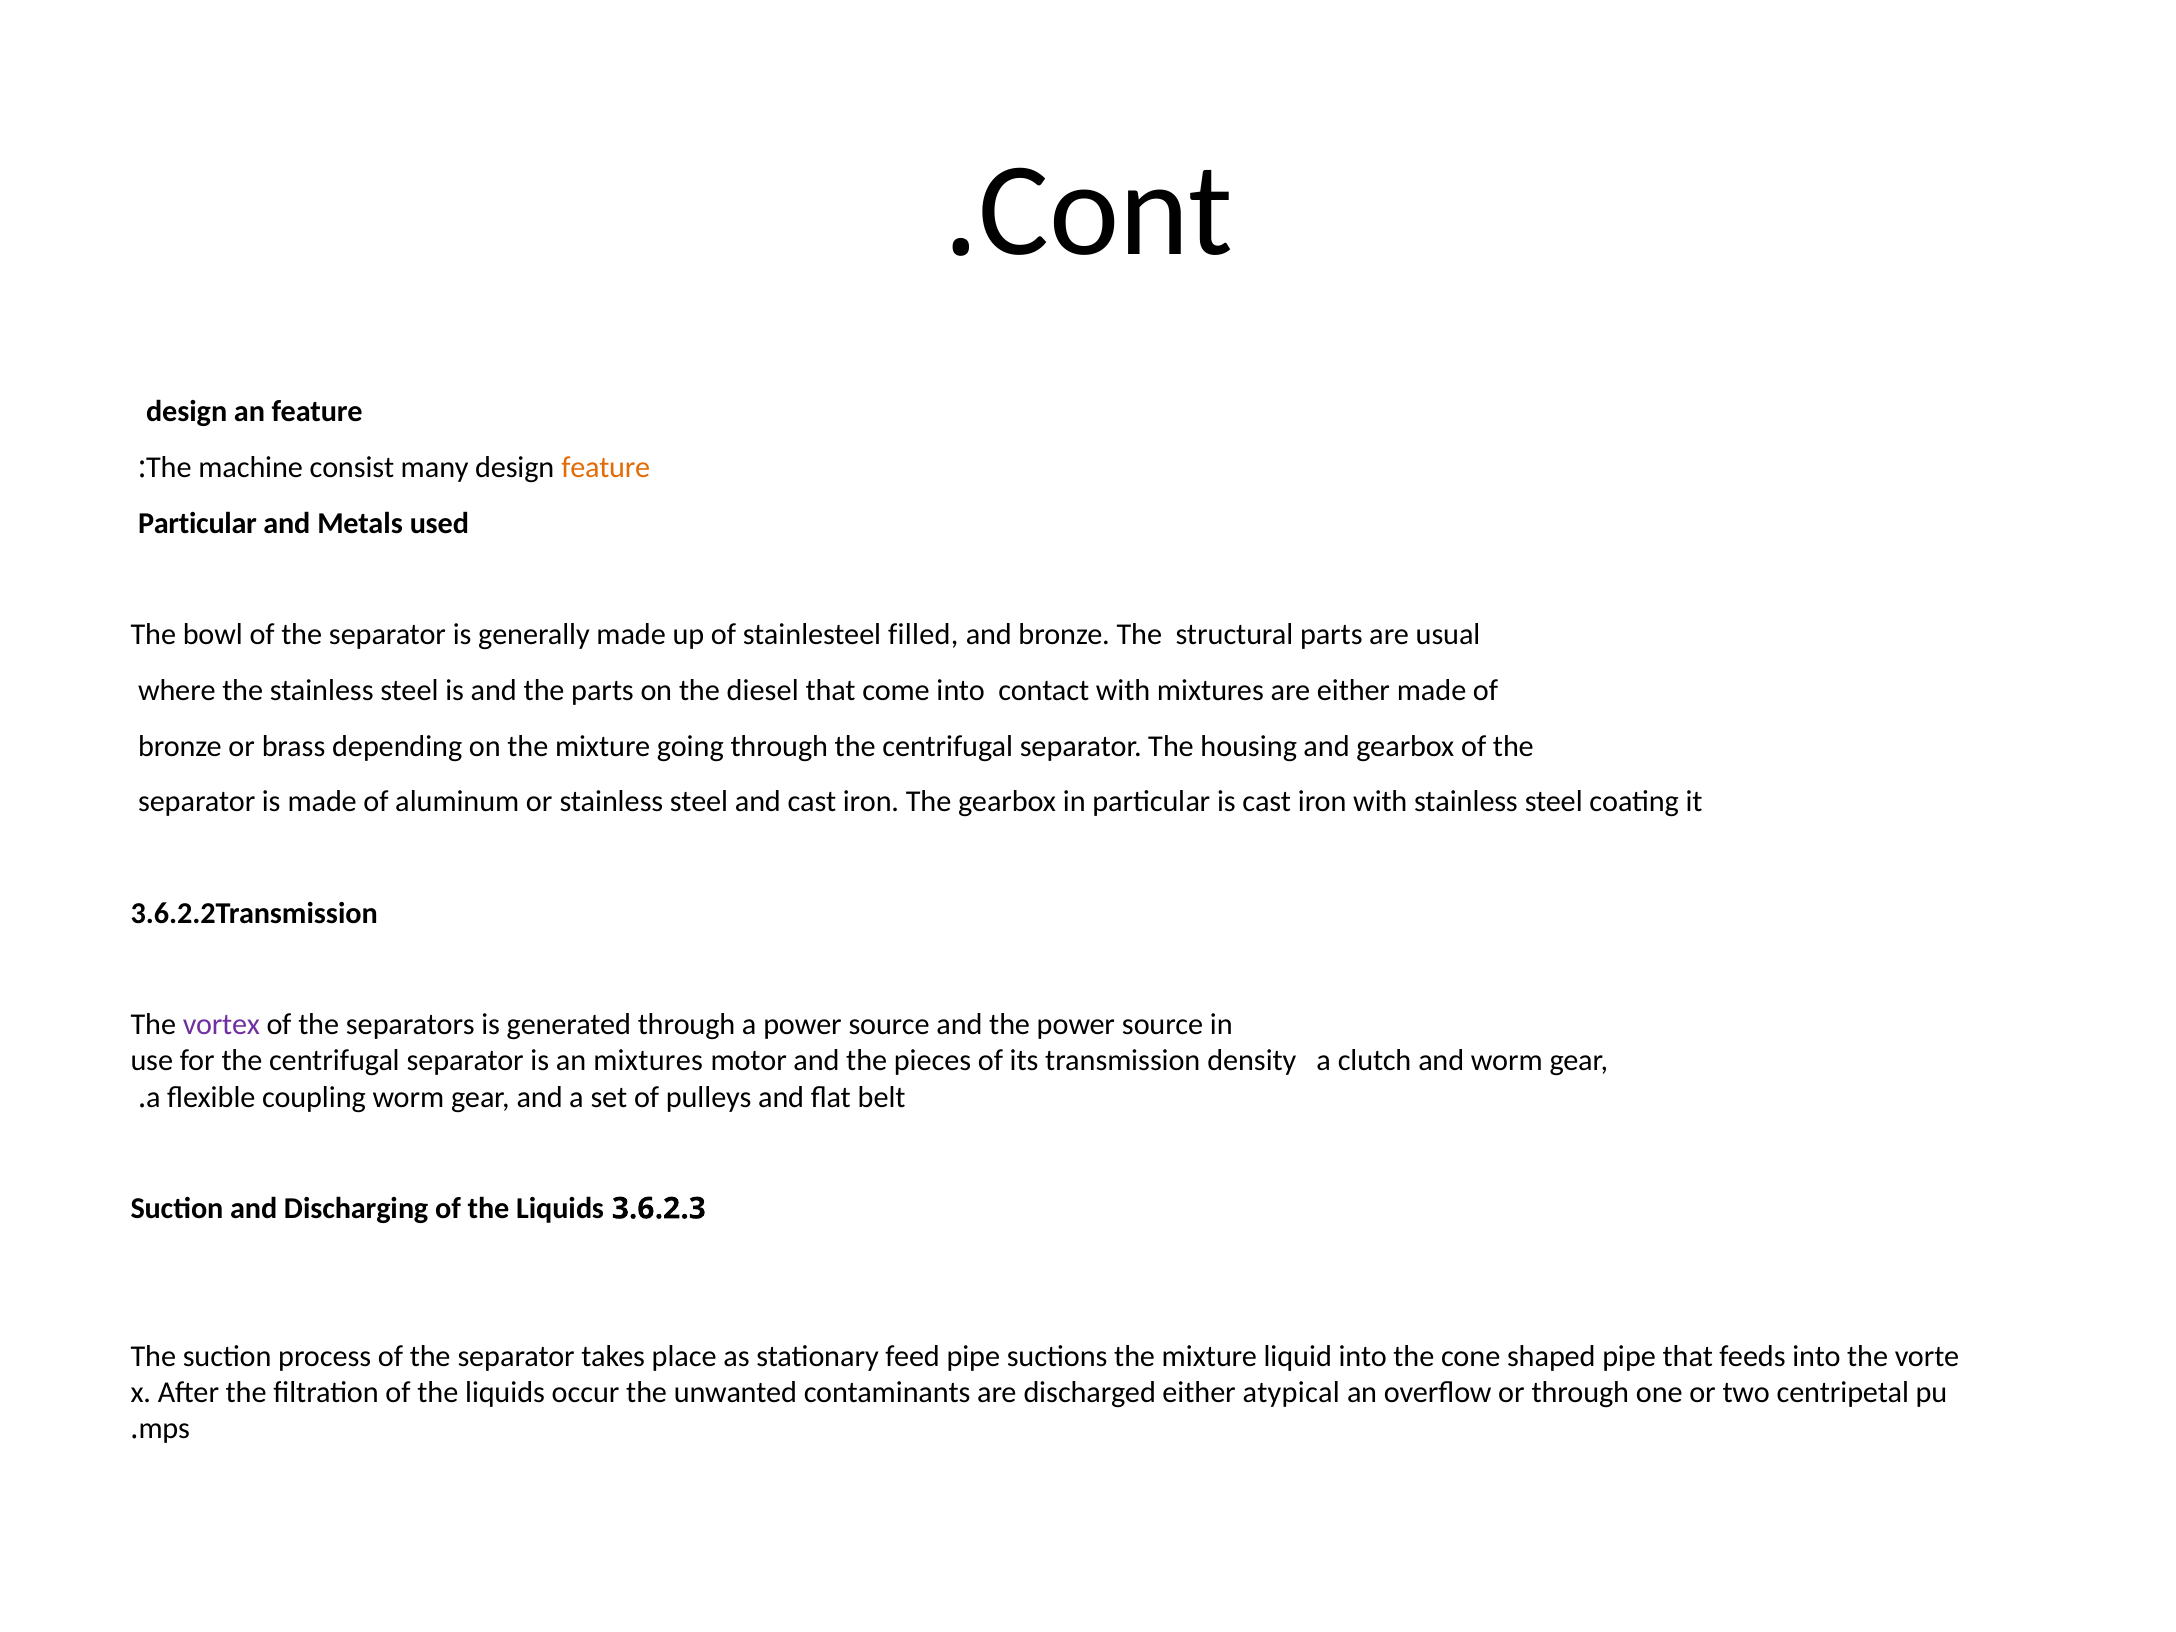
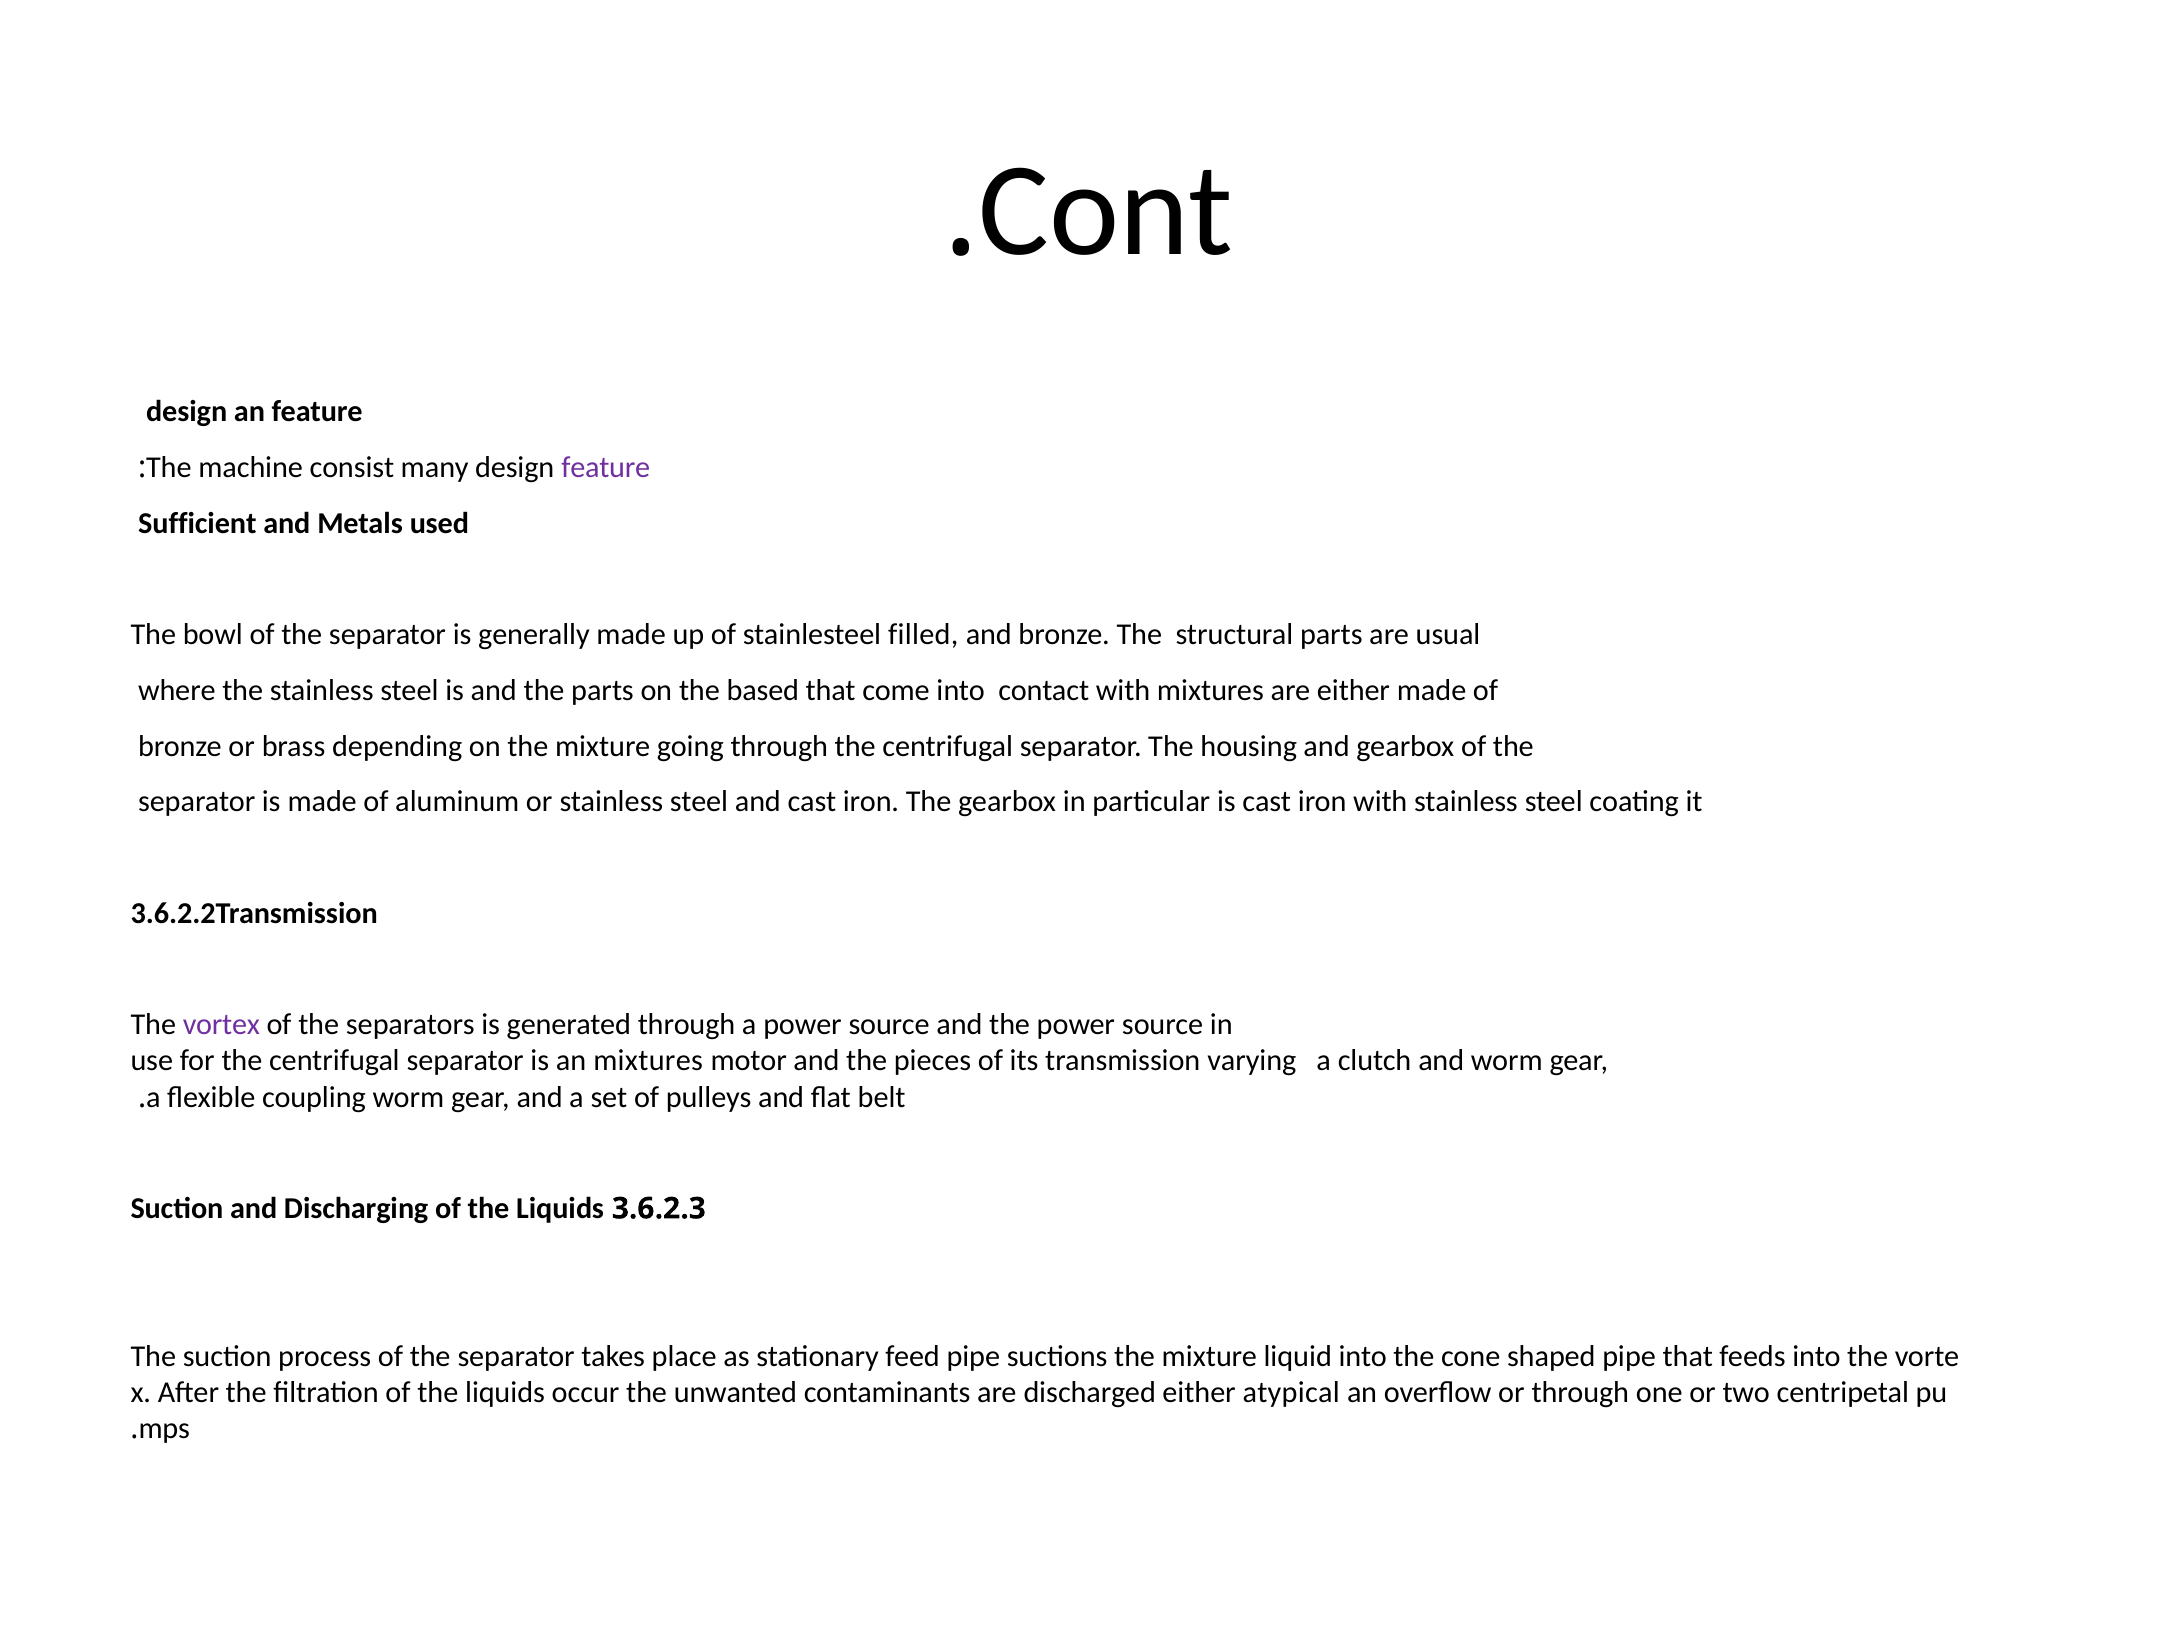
feature colour: orange -> purple (606, 468)
Particular: Particular -> Sufficient (197, 523)
diesel: diesel -> based (763, 690)
density: density -> varying (1252, 1061)
